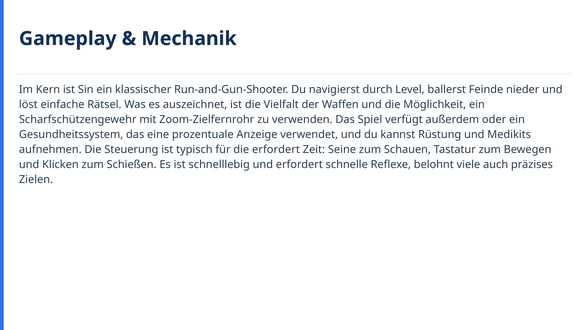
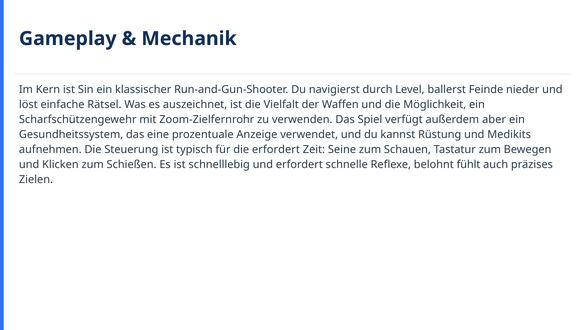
oder: oder -> aber (494, 119)
viele: viele -> fühlt (468, 164)
